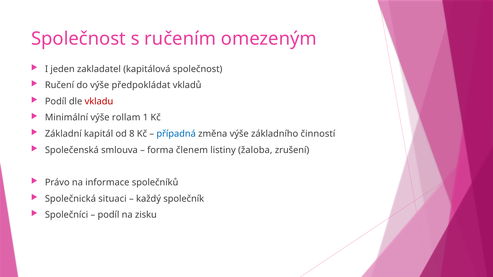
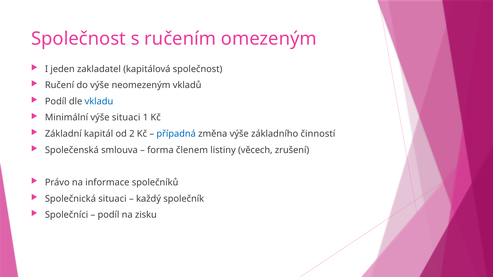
předpokládat: předpokládat -> neomezeným (141, 85)
vkladu colour: red -> blue (99, 102)
výše rollam: rollam -> situaci (126, 118)
8: 8 -> 2 (132, 134)
žaloba: žaloba -> věcech (255, 150)
